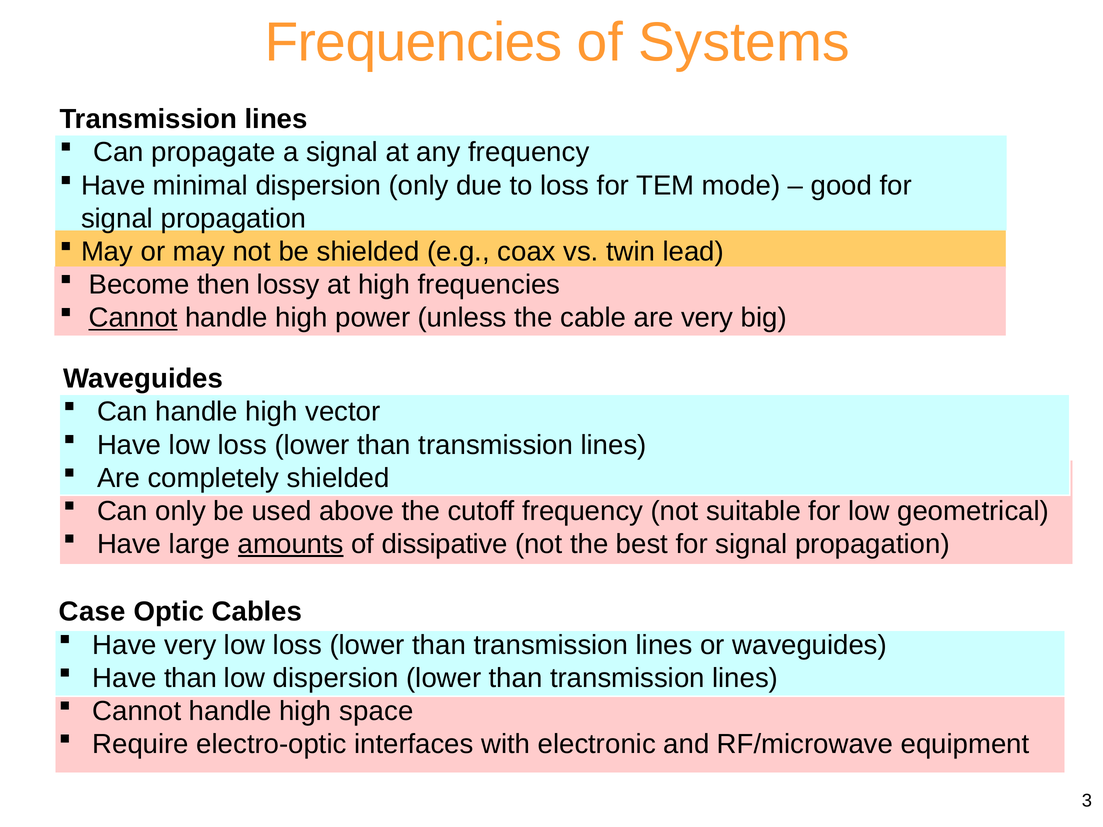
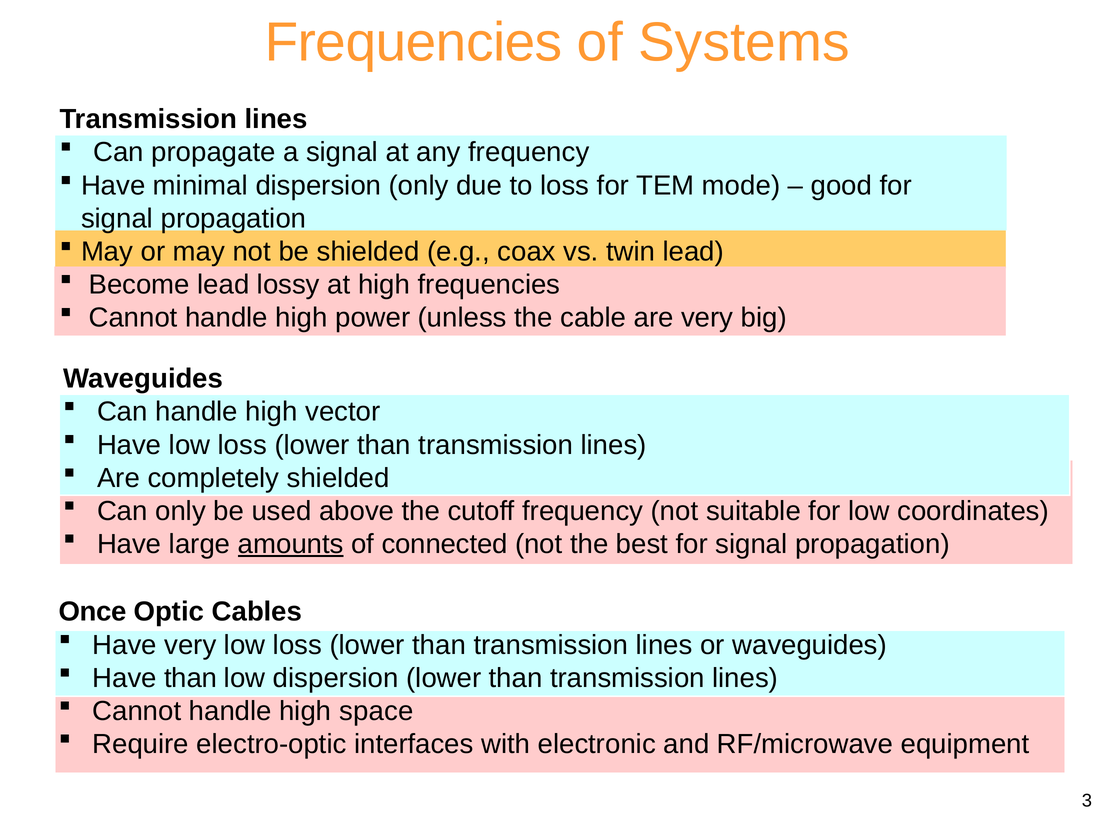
Become then: then -> lead (223, 285)
Cannot underline: present -> none (133, 318)
geometrical: geometrical -> coordinates (973, 511)
dissipative: dissipative -> connected (445, 544)
Case: Case -> Once (93, 612)
